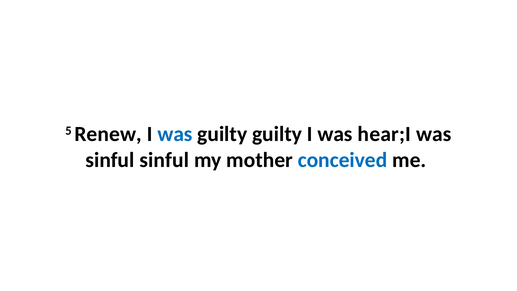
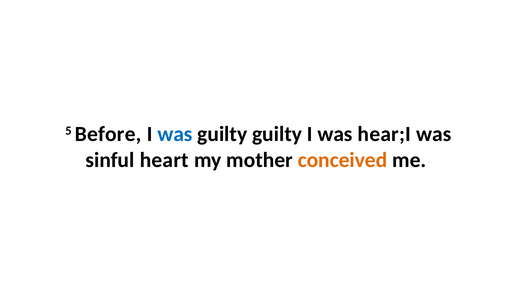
Renew: Renew -> Before (108, 134)
sinful sinful: sinful -> heart (164, 160)
conceived colour: blue -> orange (343, 160)
